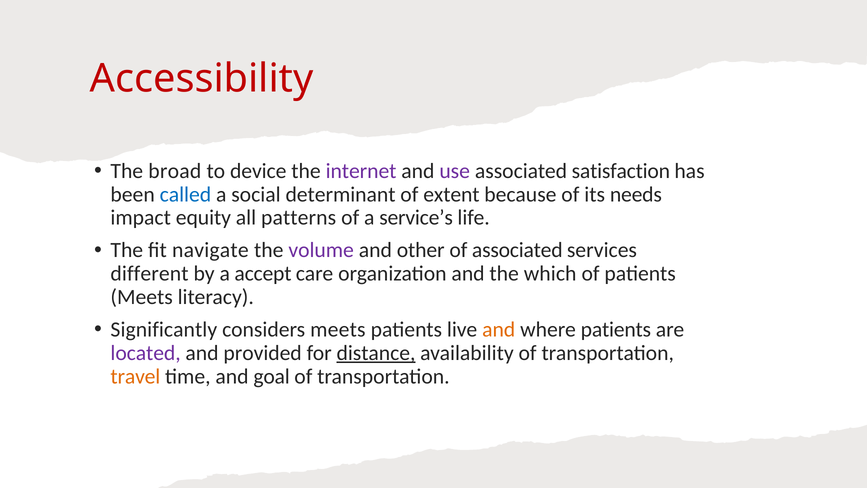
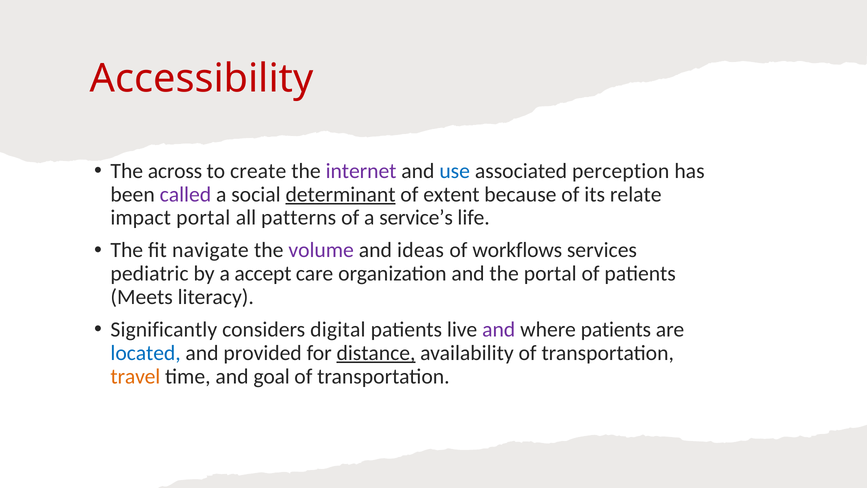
broad: broad -> across (175, 171)
device: device -> create (258, 171)
use colour: purple -> blue (455, 171)
satisfaction: satisfaction -> perception (621, 171)
called colour: blue -> purple (185, 194)
determinant underline: none -> present (341, 194)
needs: needs -> relate (636, 194)
impact equity: equity -> portal (203, 218)
other: other -> ideas (421, 250)
of associated: associated -> workflows (517, 250)
different: different -> pediatric (150, 273)
the which: which -> portal (550, 273)
considers meets: meets -> digital (338, 329)
and colour: orange -> purple (499, 329)
located colour: purple -> blue (146, 353)
